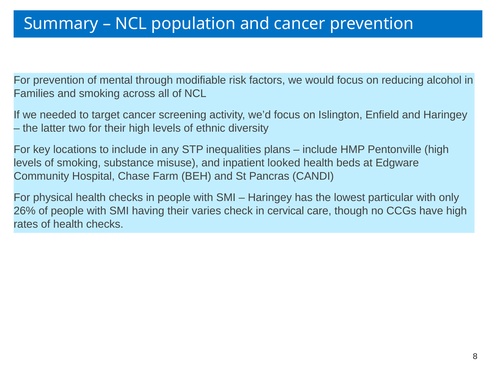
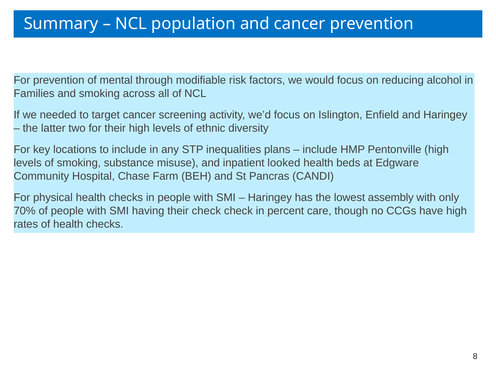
particular: particular -> assembly (391, 198)
26%: 26% -> 70% (25, 211)
their varies: varies -> check (206, 211)
cervical: cervical -> percent (286, 211)
